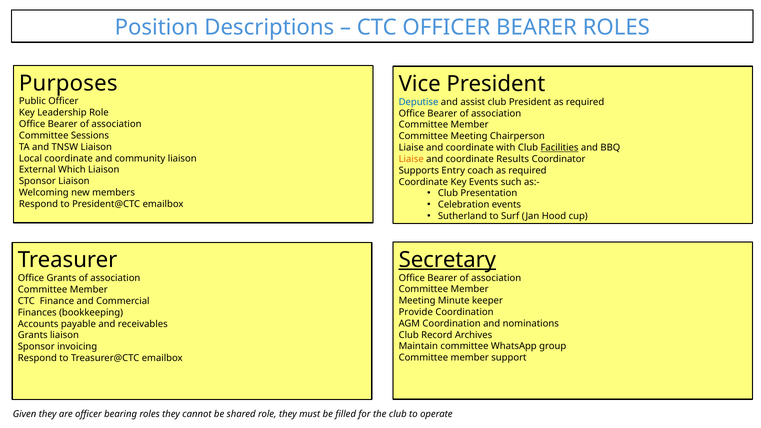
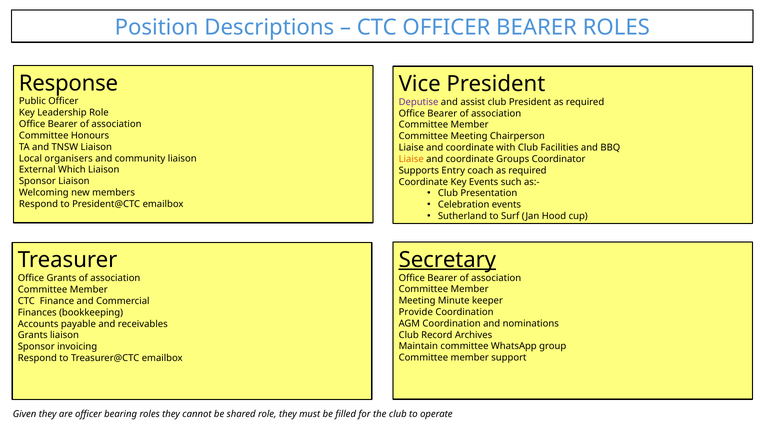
Purposes: Purposes -> Response (68, 83)
Deputise colour: blue -> purple (419, 102)
Sessions: Sessions -> Honours (90, 136)
Facilities underline: present -> none (560, 148)
Local coordinate: coordinate -> organisers (69, 158)
Results: Results -> Groups (513, 159)
